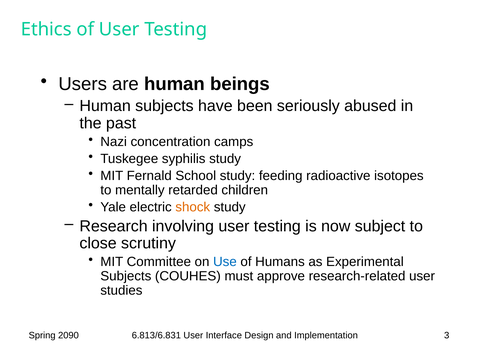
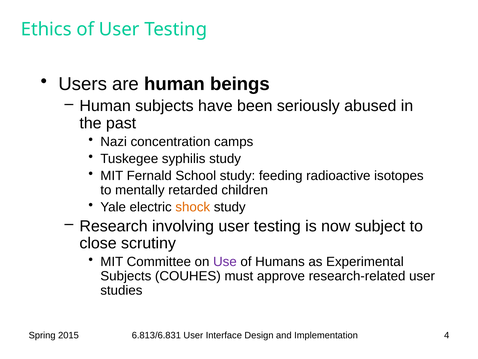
Use colour: blue -> purple (225, 261)
2090: 2090 -> 2015 (68, 335)
3: 3 -> 4 (447, 335)
